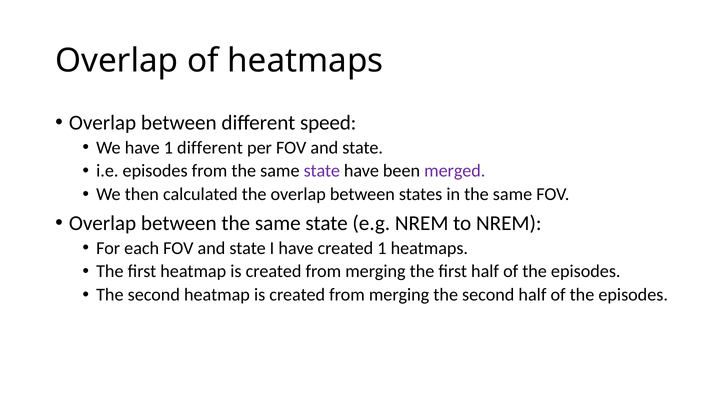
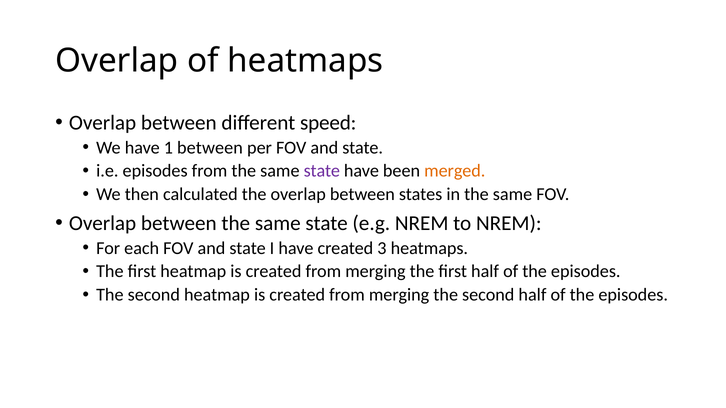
1 different: different -> between (210, 148)
merged colour: purple -> orange (455, 171)
created 1: 1 -> 3 (382, 248)
